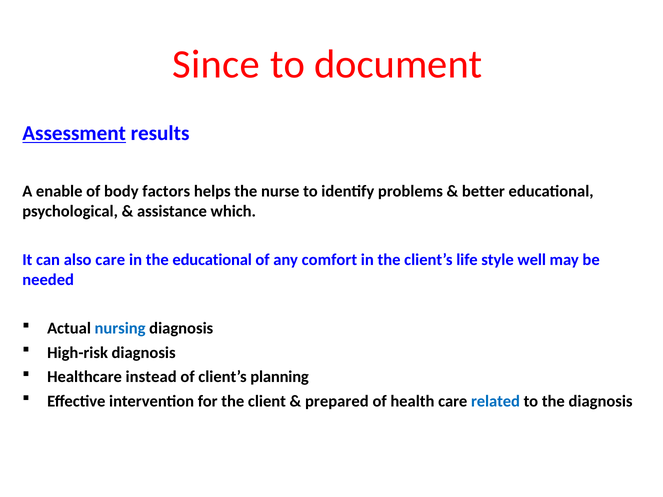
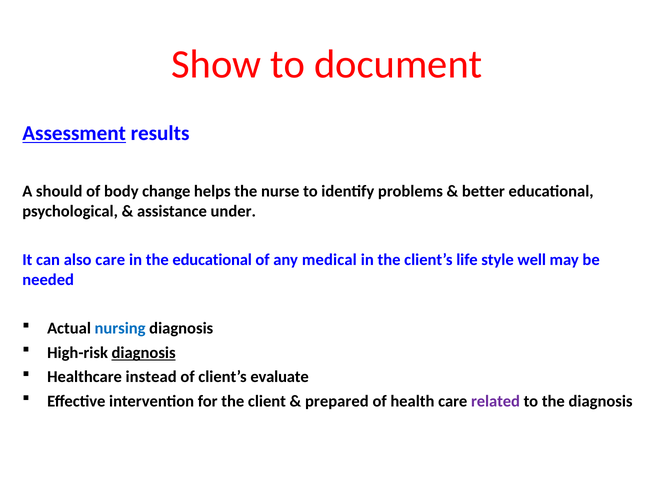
Since: Since -> Show (216, 64)
enable: enable -> should (59, 192)
factors: factors -> change (166, 192)
which: which -> under (233, 211)
comfort: comfort -> medical (329, 260)
diagnosis underline: none -> present (144, 353)
planning: planning -> evaluate (280, 377)
related colour: blue -> purple (495, 401)
